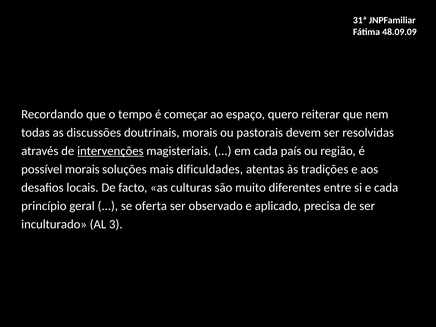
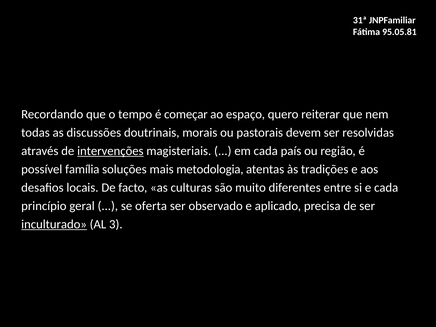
48.09.09: 48.09.09 -> 95.05.81 (399, 32)
possível morais: morais -> família (82, 169)
dificuldades: dificuldades -> metodologia (210, 169)
inculturado underline: none -> present (54, 224)
